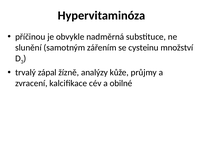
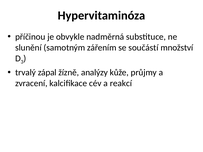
cysteinu: cysteinu -> součástí (143, 48)
obilné: obilné -> reakcí (121, 83)
